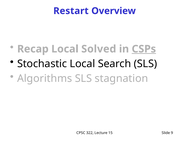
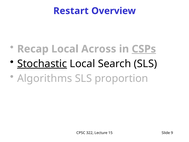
Solved: Solved -> Across (99, 49)
Stochastic underline: none -> present (42, 64)
stagnation: stagnation -> proportion (121, 78)
